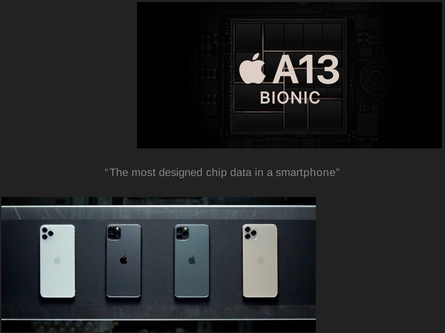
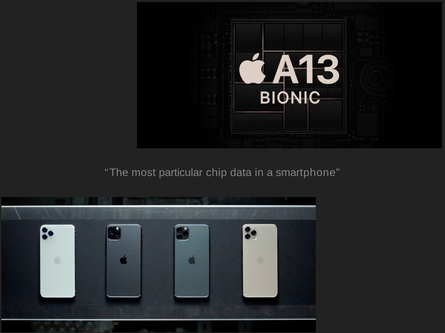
designed: designed -> particular (181, 173)
